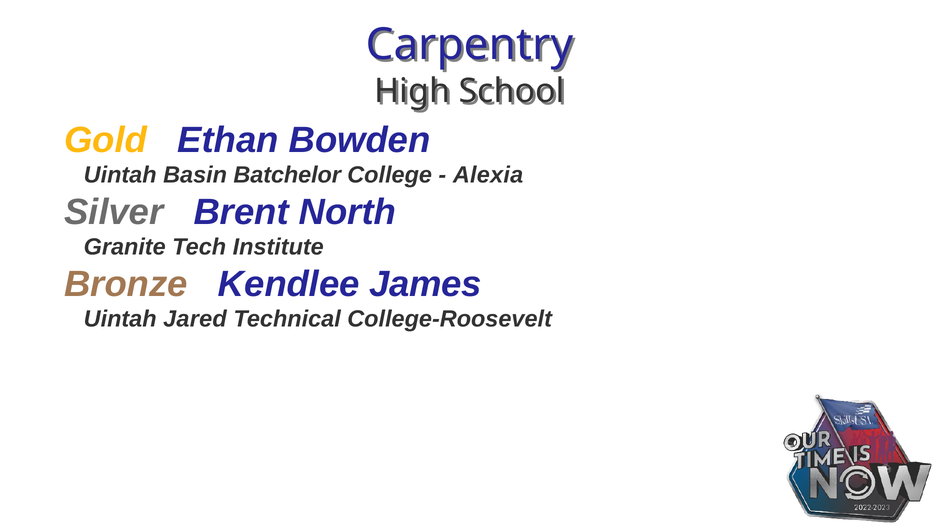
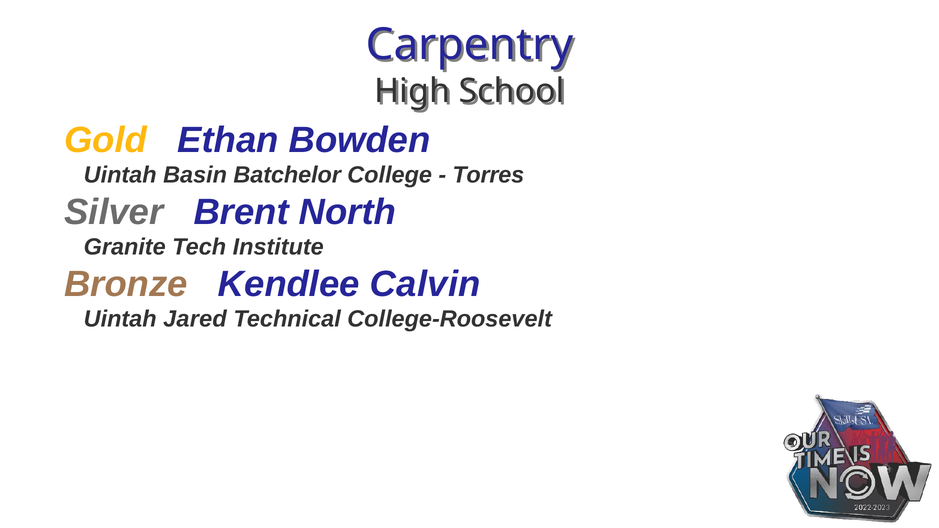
Alexia: Alexia -> Torres (488, 175)
James: James -> Calvin (425, 284)
